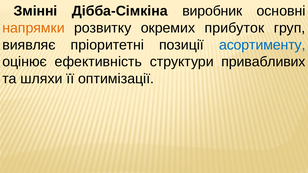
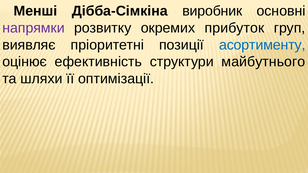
Змінні: Змінні -> Менші (35, 11)
напрямки colour: orange -> purple (33, 28)
привабливих: привабливих -> майбутнього (263, 62)
